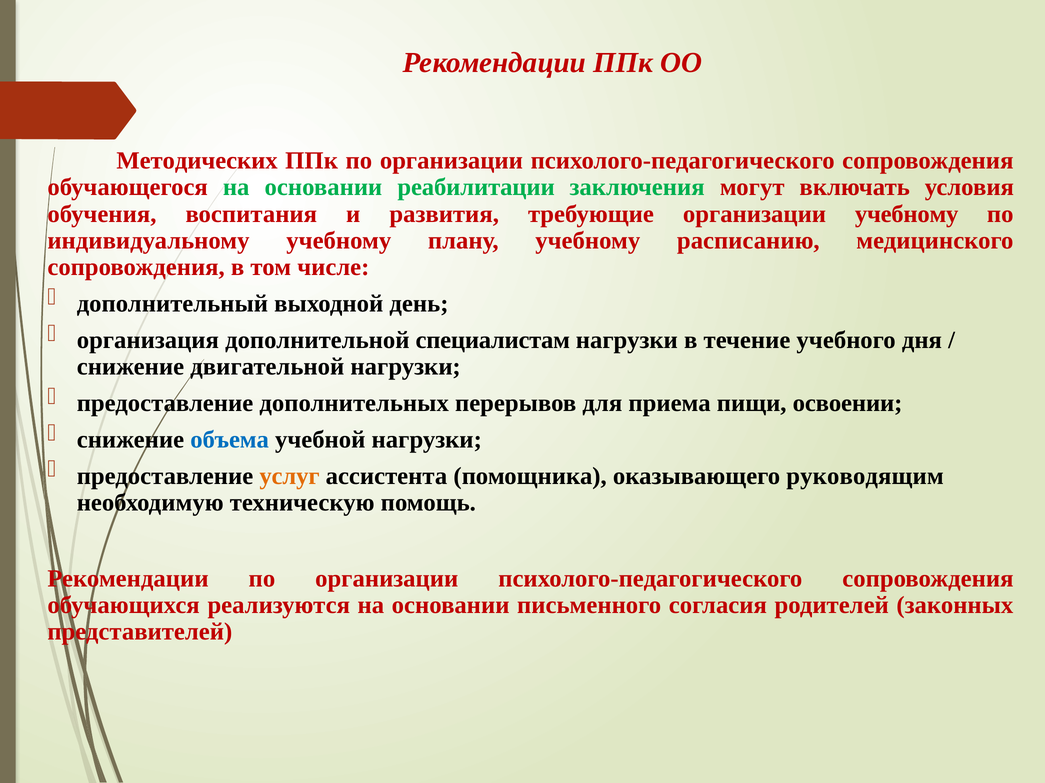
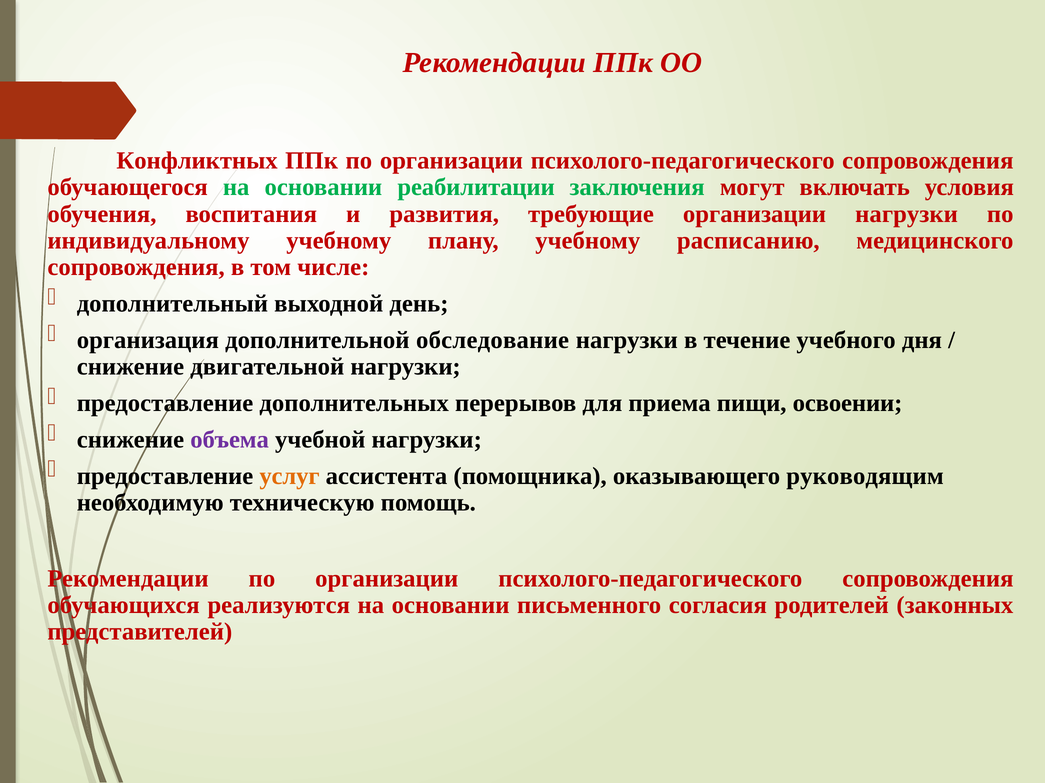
Методических: Методических -> Конфликтных (197, 161)
организации учебному: учебному -> нагрузки (907, 214)
специалистам: специалистам -> обследование (493, 340)
объема colour: blue -> purple (230, 440)
